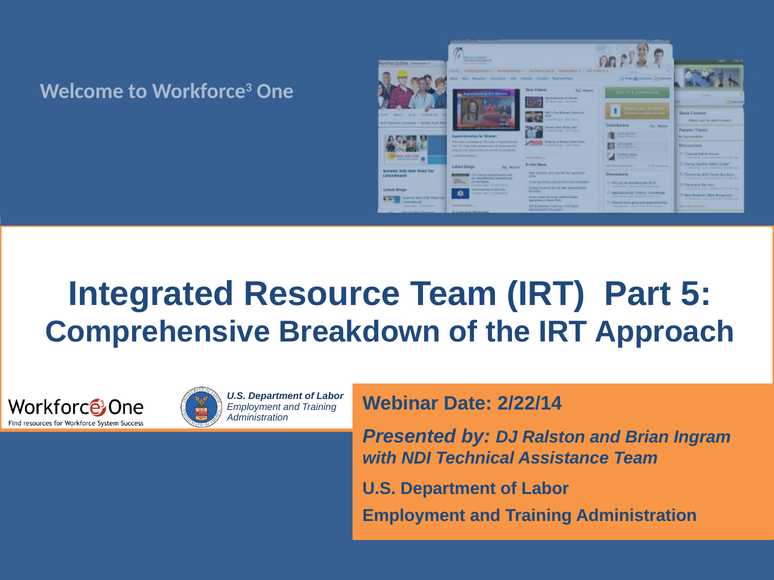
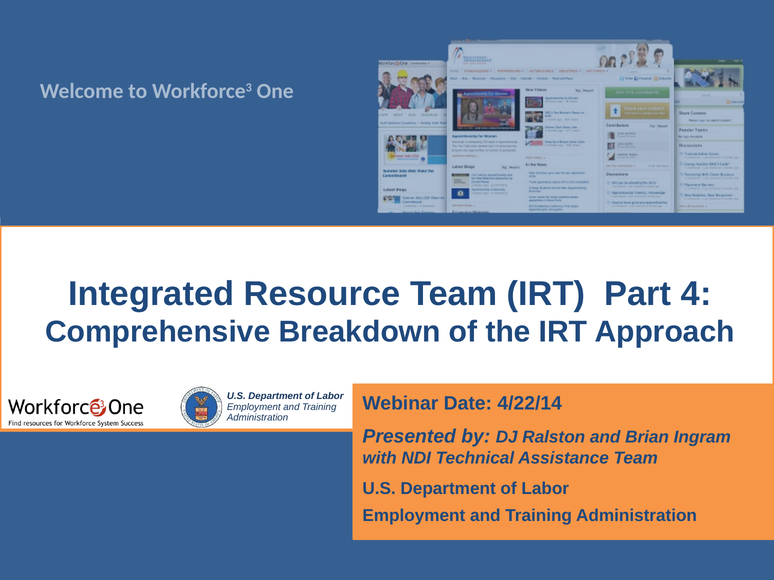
5: 5 -> 4 (696, 294)
2/22/14: 2/22/14 -> 4/22/14 (530, 404)
